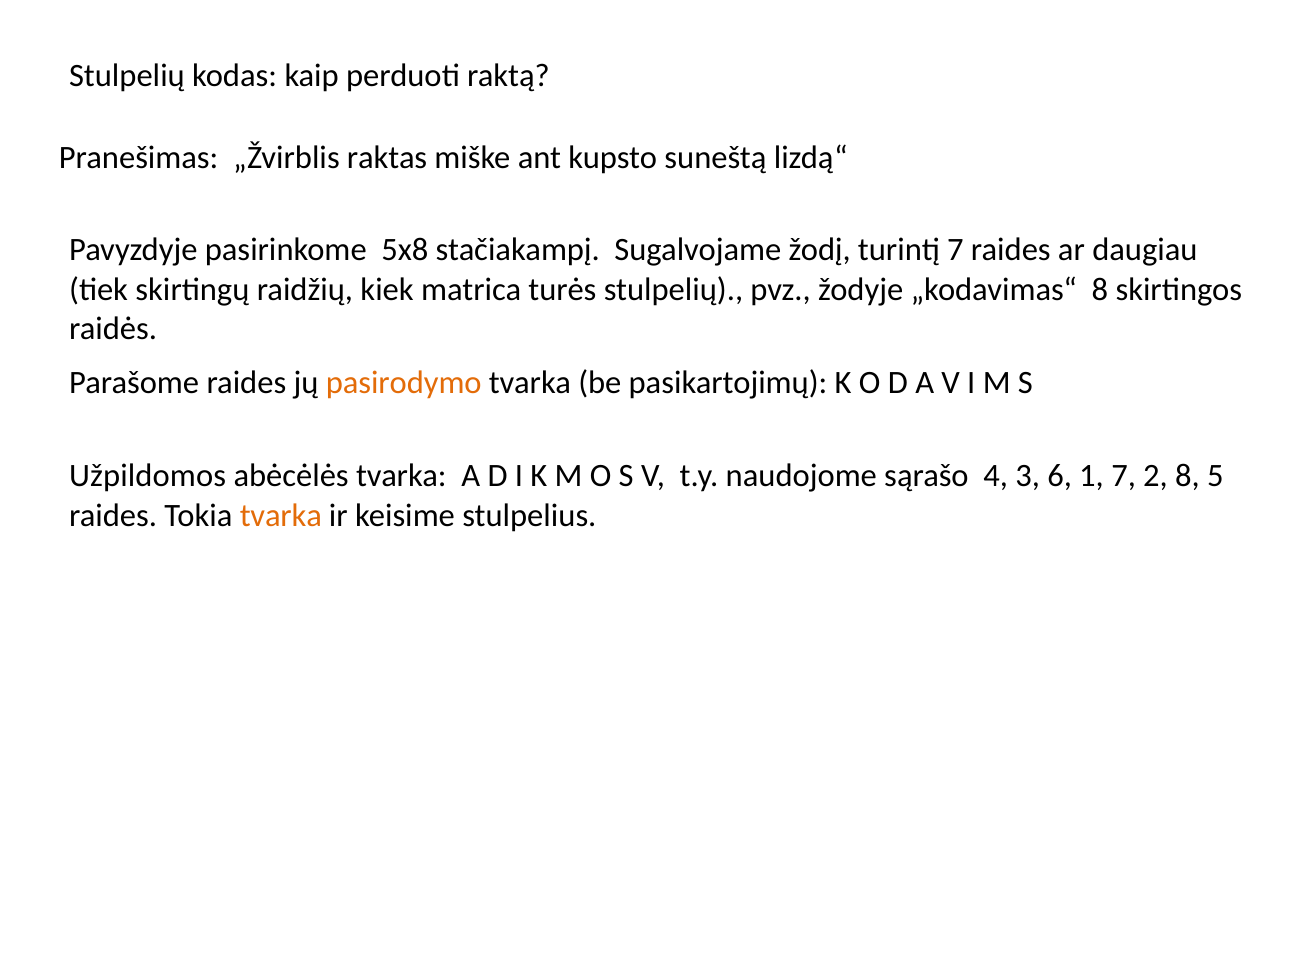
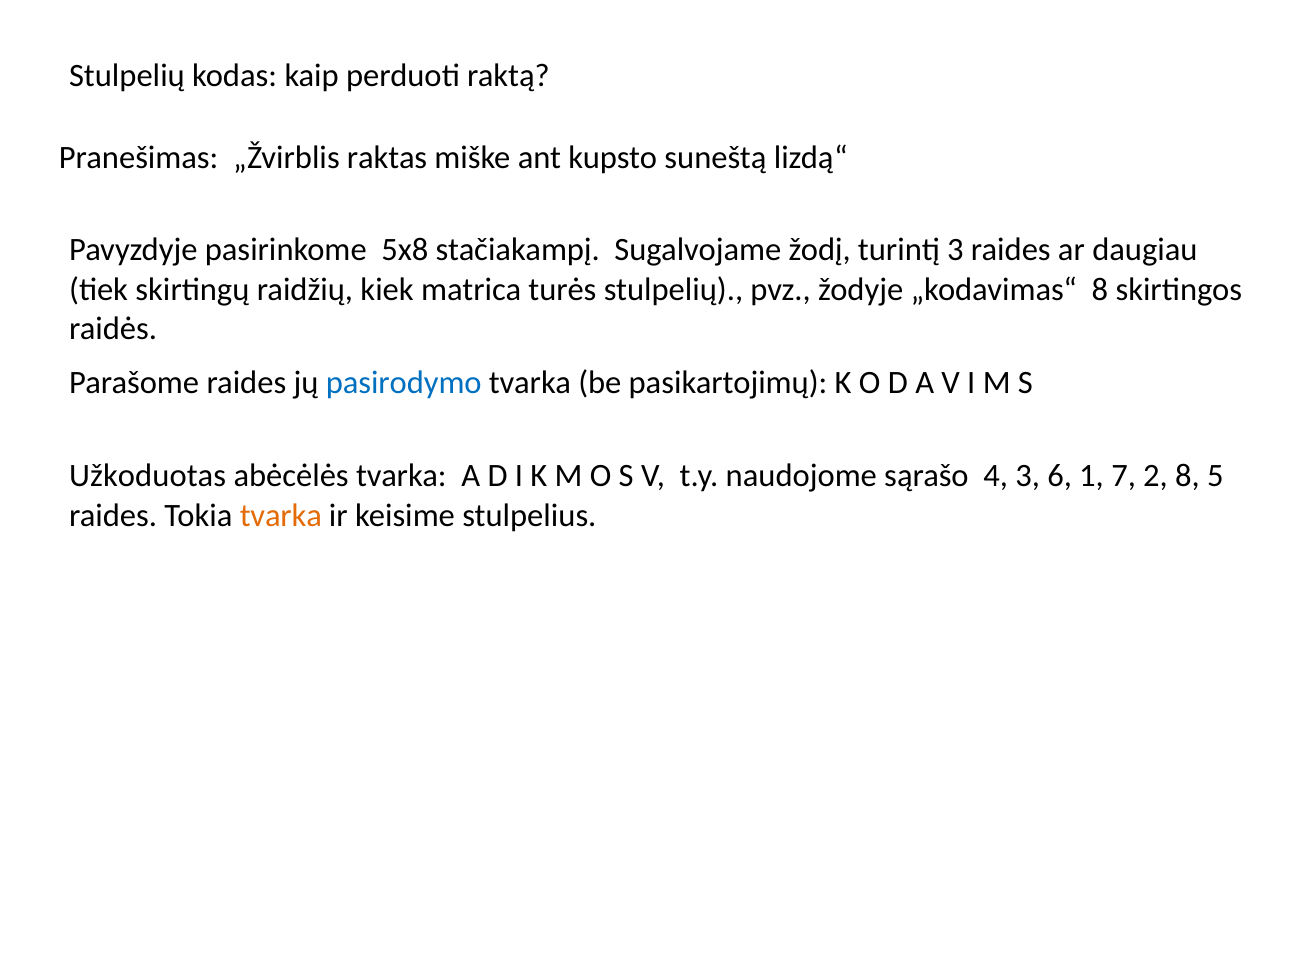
turintį 7: 7 -> 3 (955, 250)
pasirodymo colour: orange -> blue (404, 382)
Užpildomos: Užpildomos -> Užkoduotas (148, 476)
